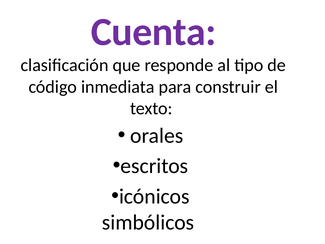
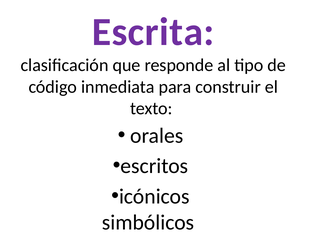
Cuenta: Cuenta -> Escrita (153, 32)
